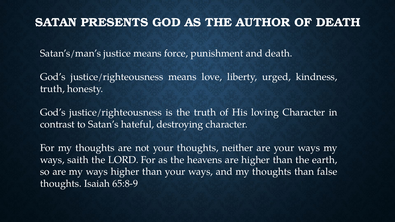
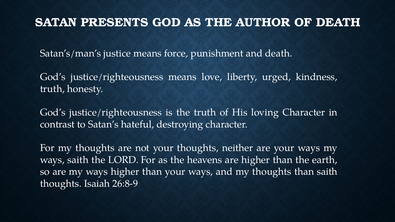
than false: false -> saith (327, 172)
65:8-9: 65:8-9 -> 26:8-9 (125, 184)
